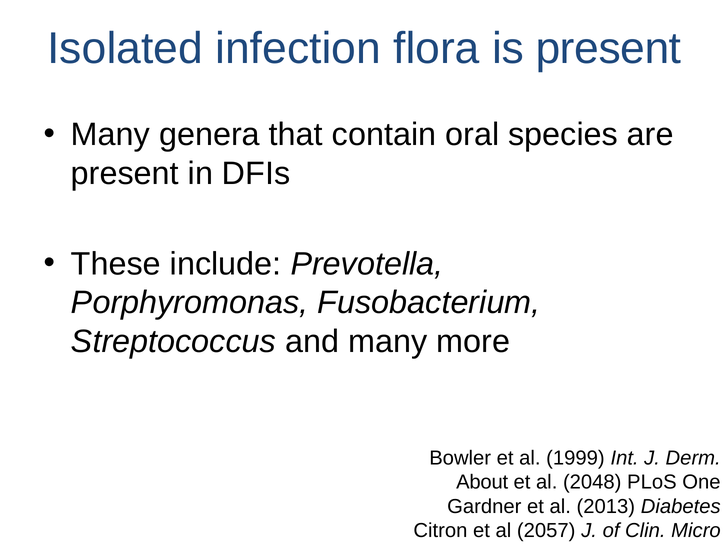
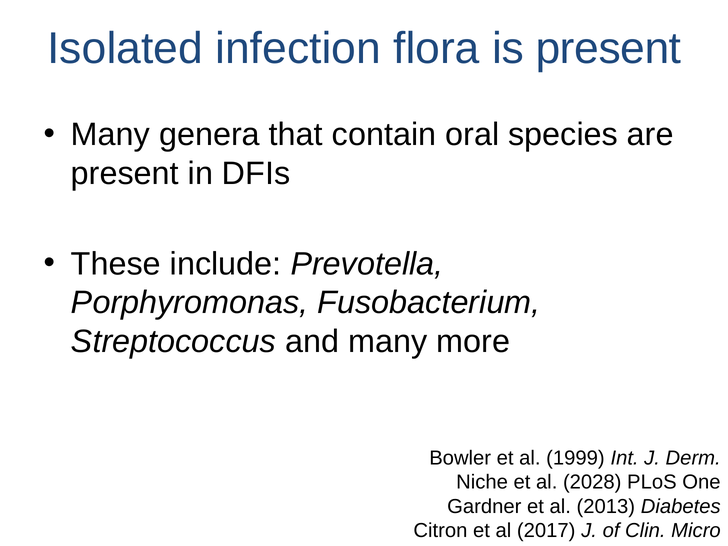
About: About -> Niche (482, 482)
2048: 2048 -> 2028 (592, 482)
2057: 2057 -> 2017 (546, 531)
